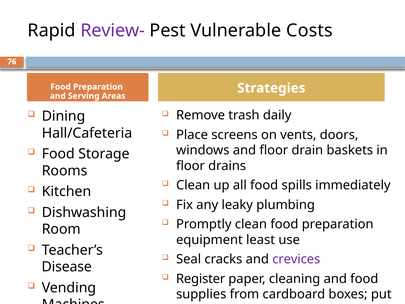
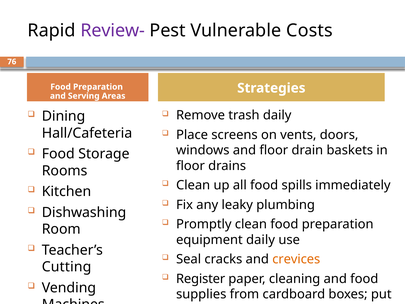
equipment least: least -> daily (261, 240)
crevices colour: purple -> orange (296, 259)
Disease: Disease -> Cutting (67, 267)
